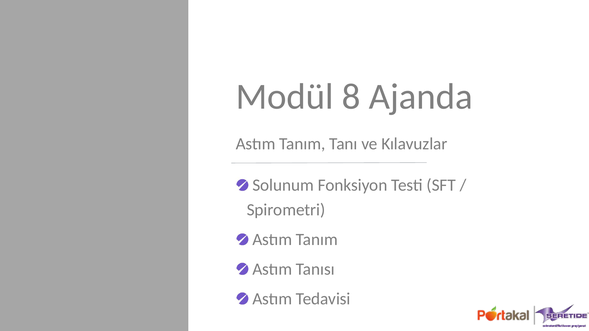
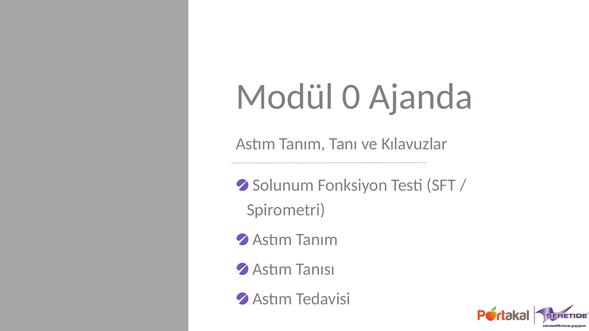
8: 8 -> 0 (351, 97)
